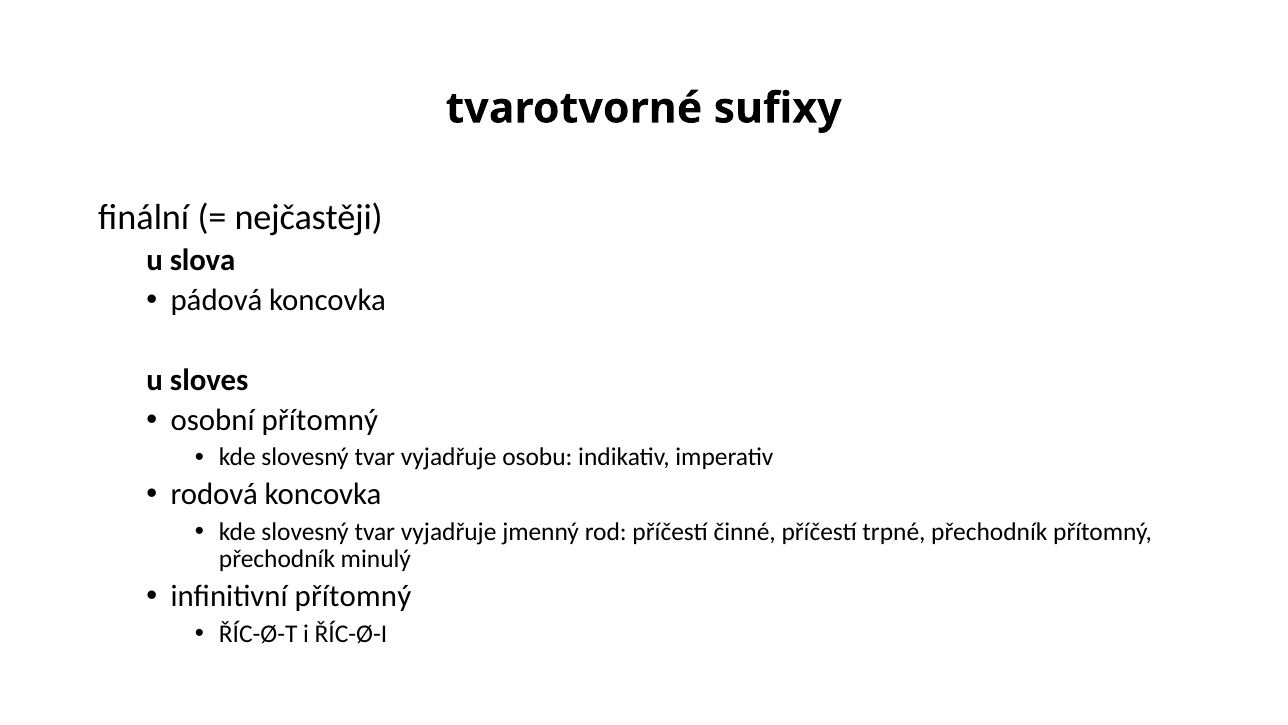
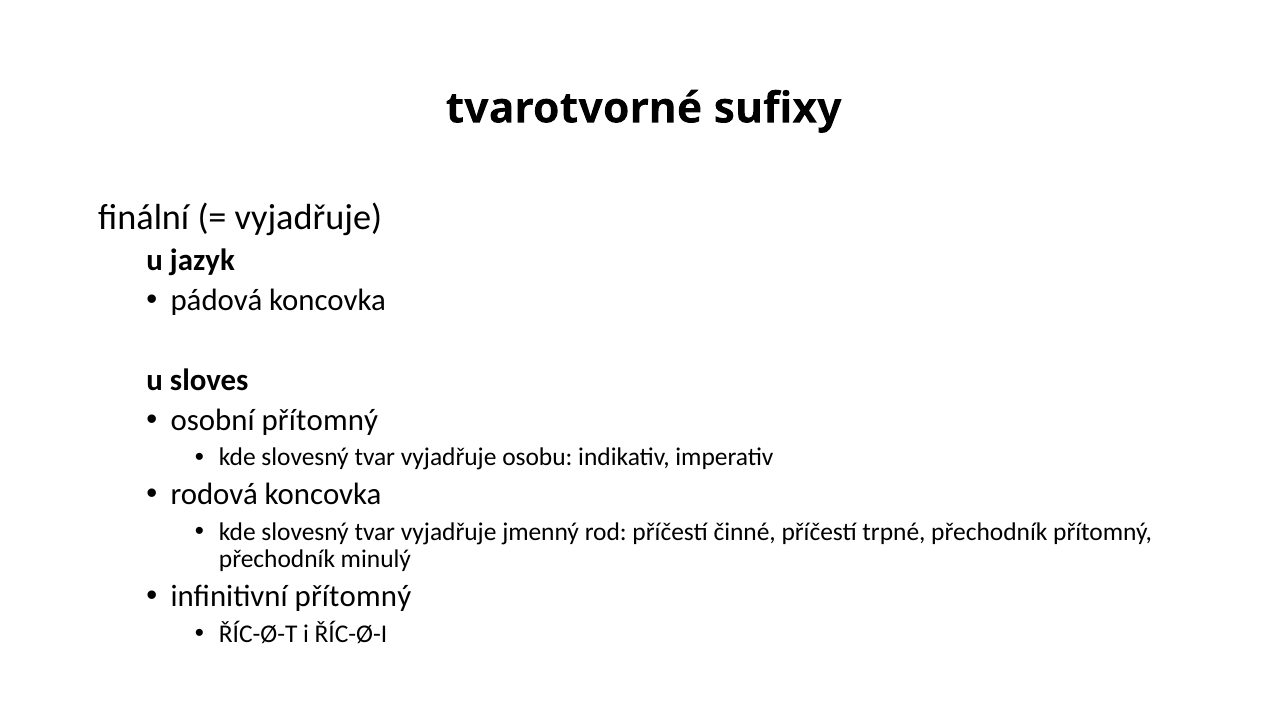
nejčastěji: nejčastěji -> vyjadřuje (308, 217)
slova: slova -> jazyk (202, 260)
